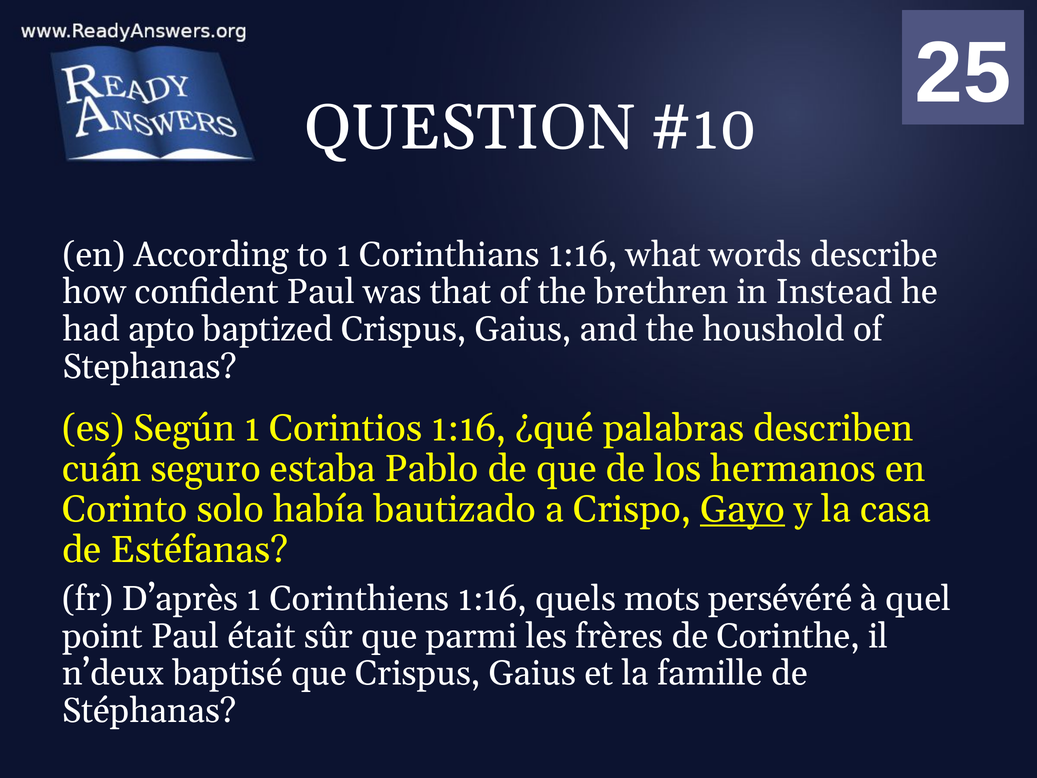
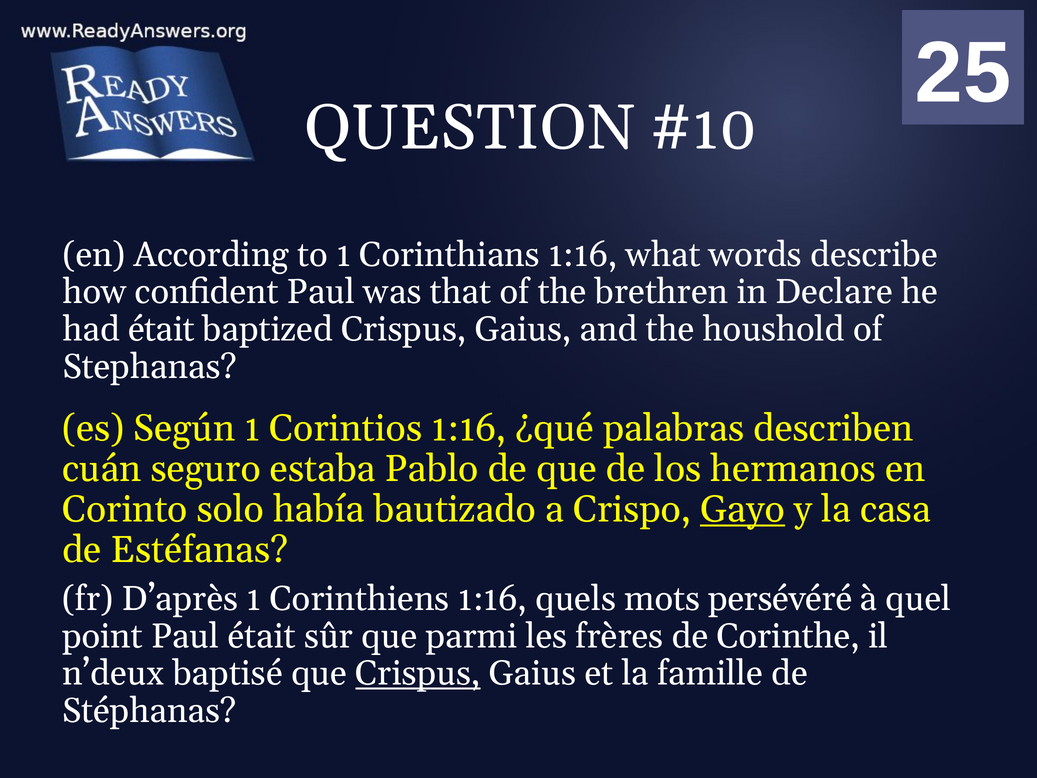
Instead: Instead -> Declare (834, 292)
had apto: apto -> était (161, 329)
Crispus underline: none -> present (418, 673)
